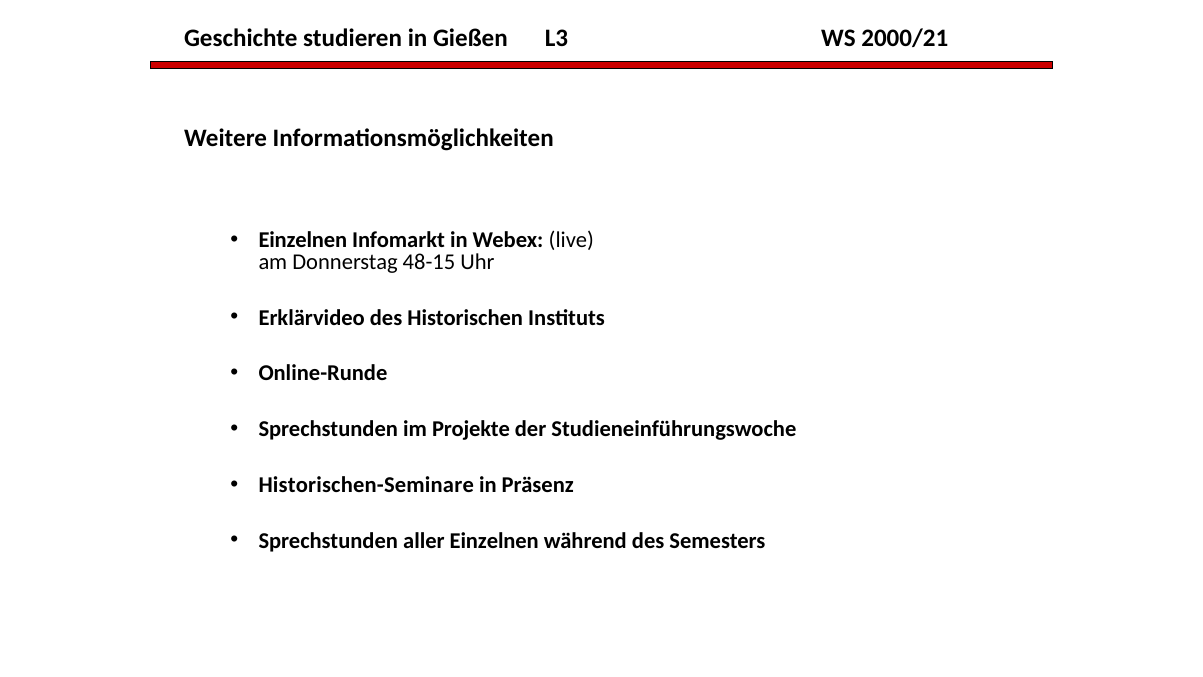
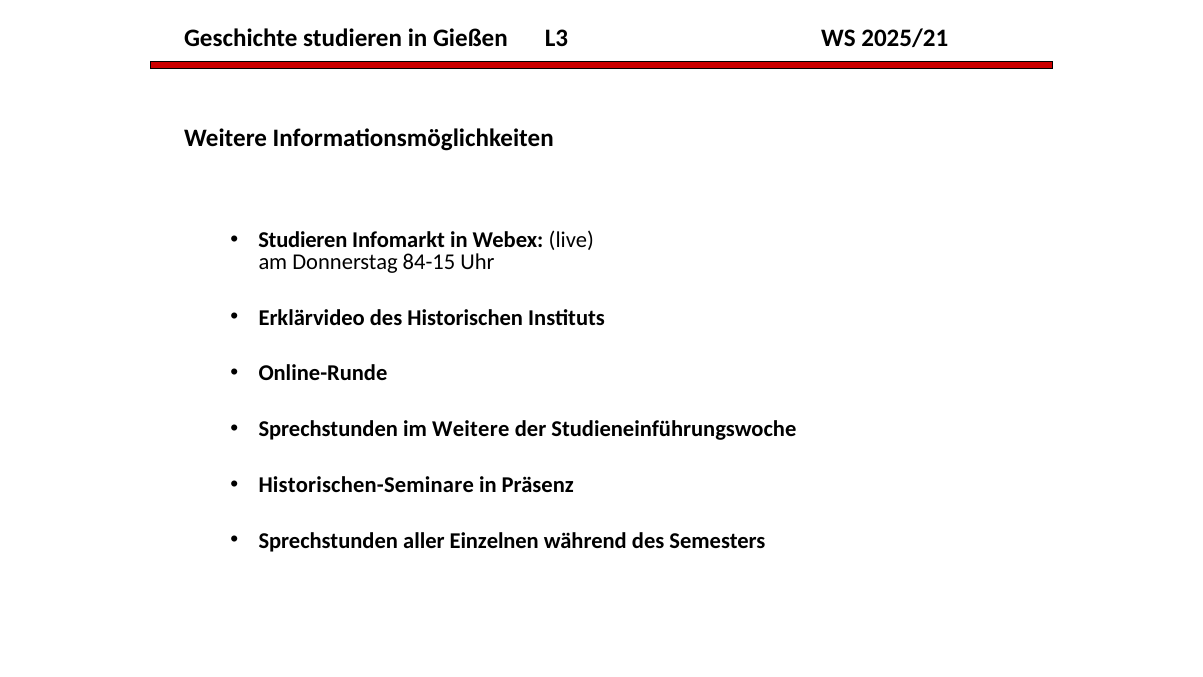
2000/21: 2000/21 -> 2025/21 (905, 38)
Einzelnen: Einzelnen -> Studieren (303, 240)
48-15: 48-15 -> 84-15 (429, 262)
im Projekte: Projekte -> Weitere (471, 429)
